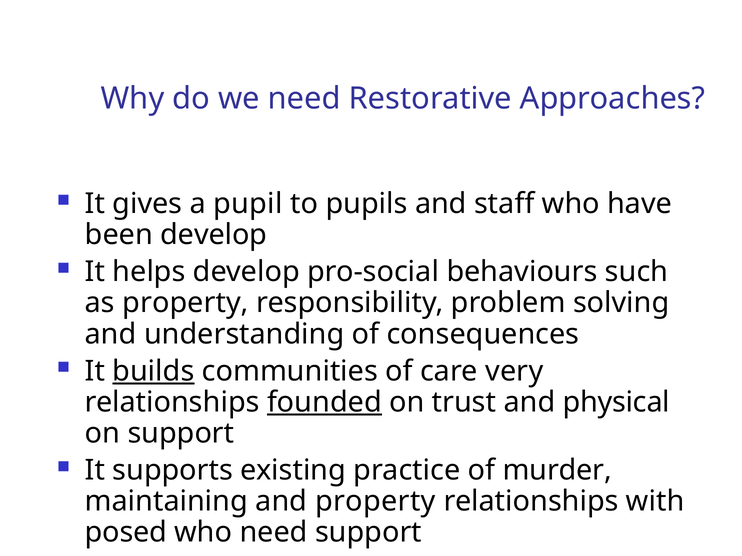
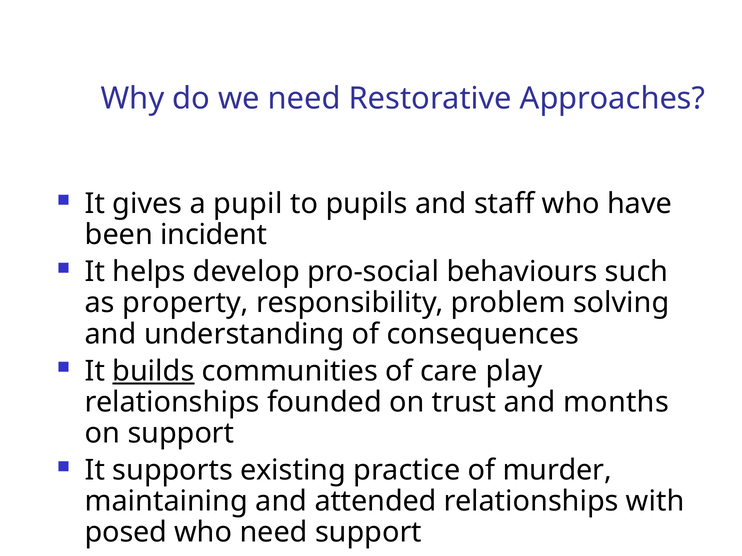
been develop: develop -> incident (214, 235)
very: very -> play (514, 371)
founded underline: present -> none (324, 402)
physical: physical -> months (616, 402)
and property: property -> attended (376, 502)
